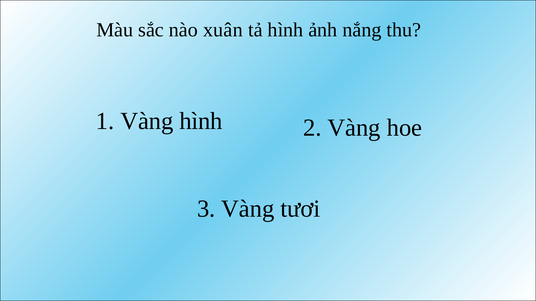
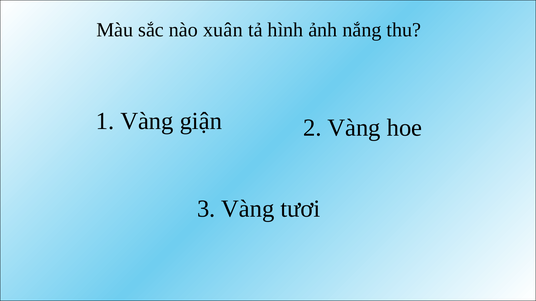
Vàng hình: hình -> giận (201, 121)
